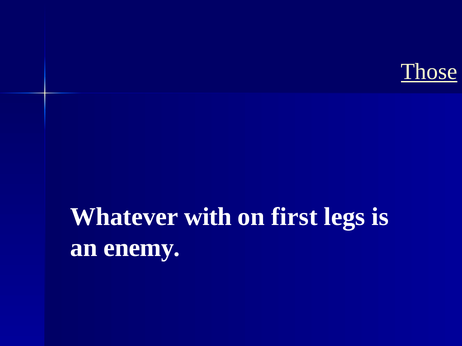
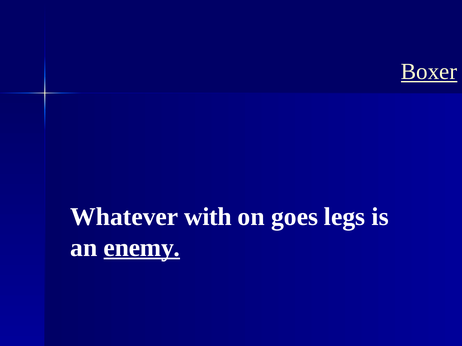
Those: Those -> Boxer (429, 72)
first: first -> goes (295, 217)
enemy underline: none -> present (142, 248)
